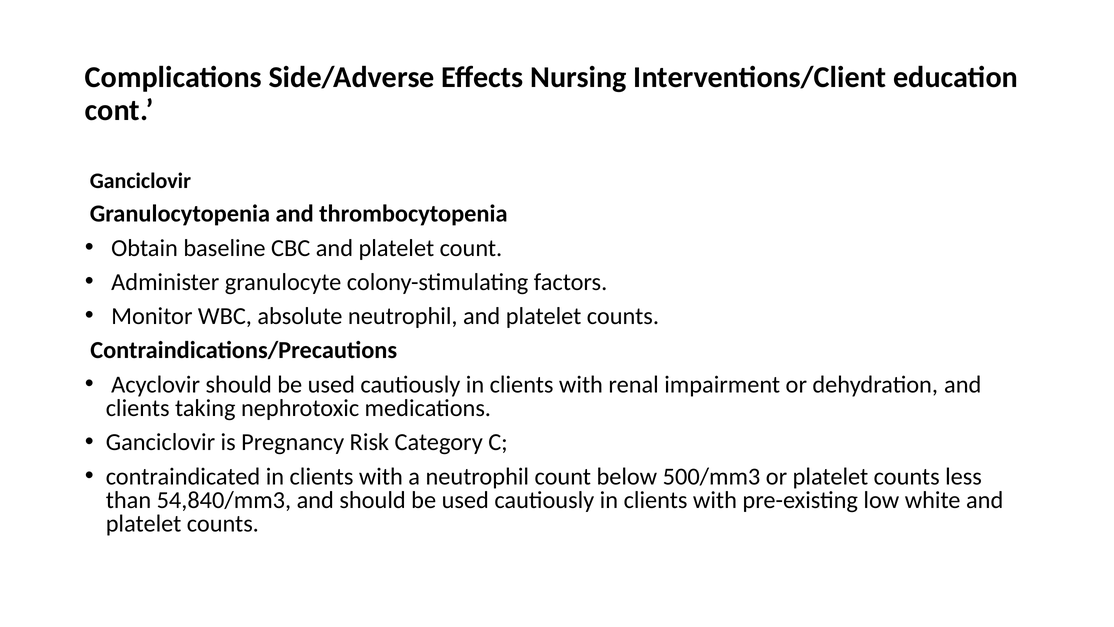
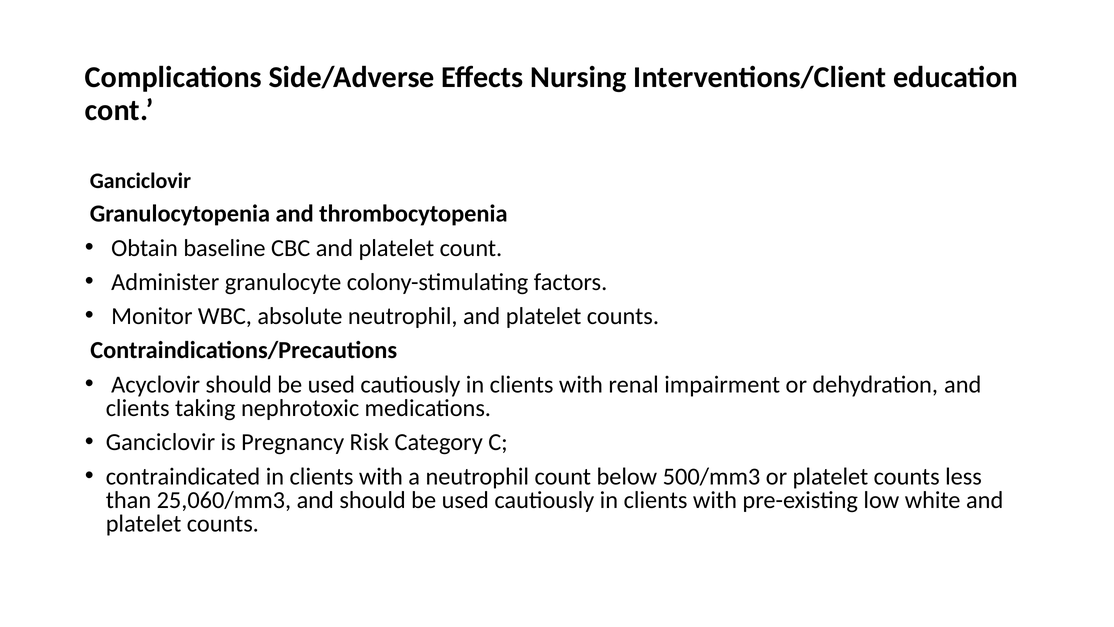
54,840/mm3: 54,840/mm3 -> 25,060/mm3 (224, 500)
